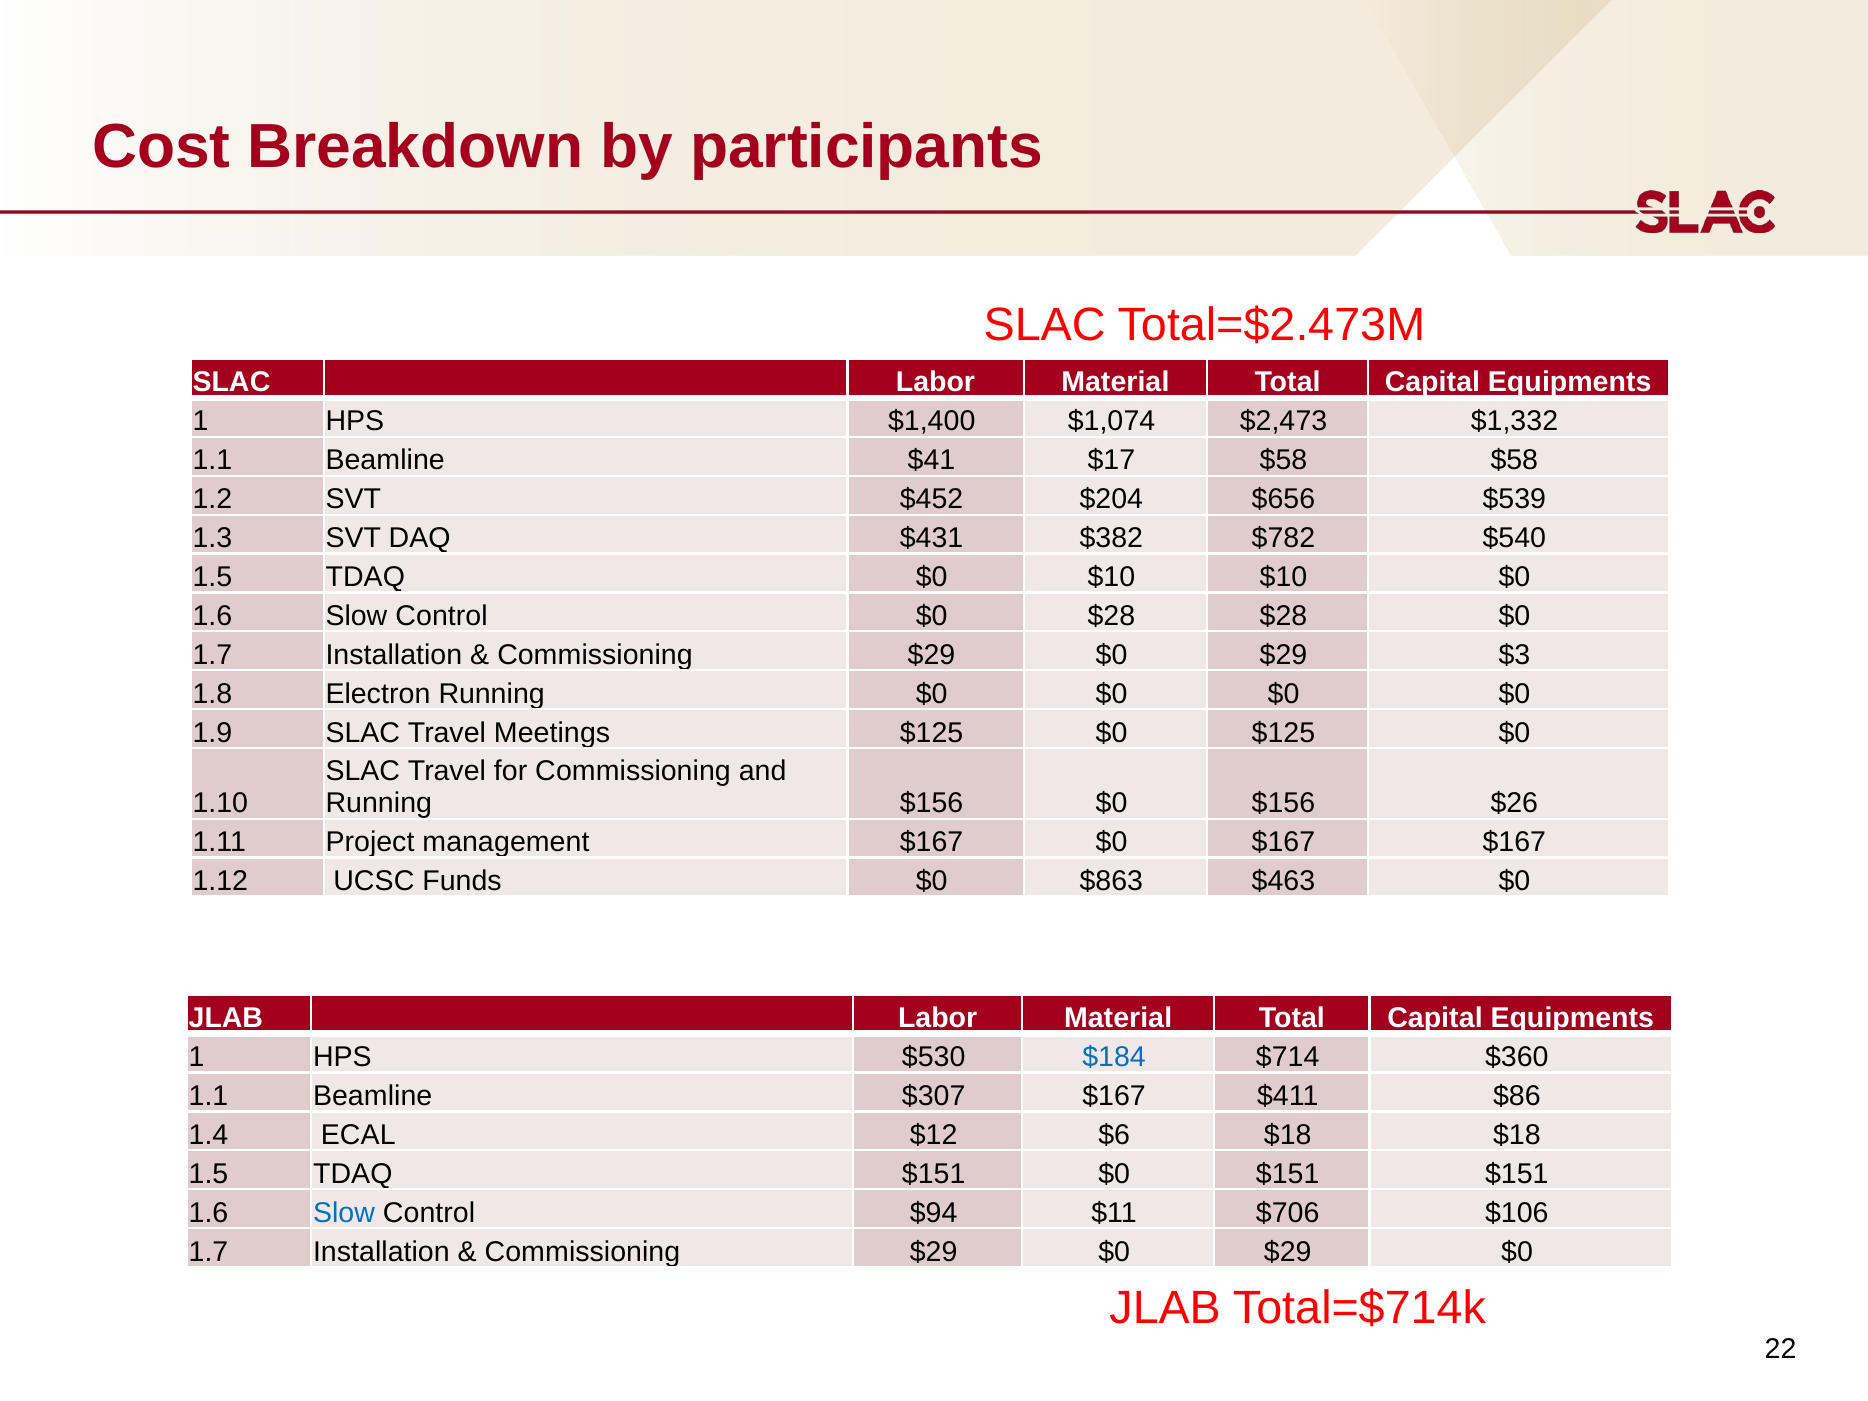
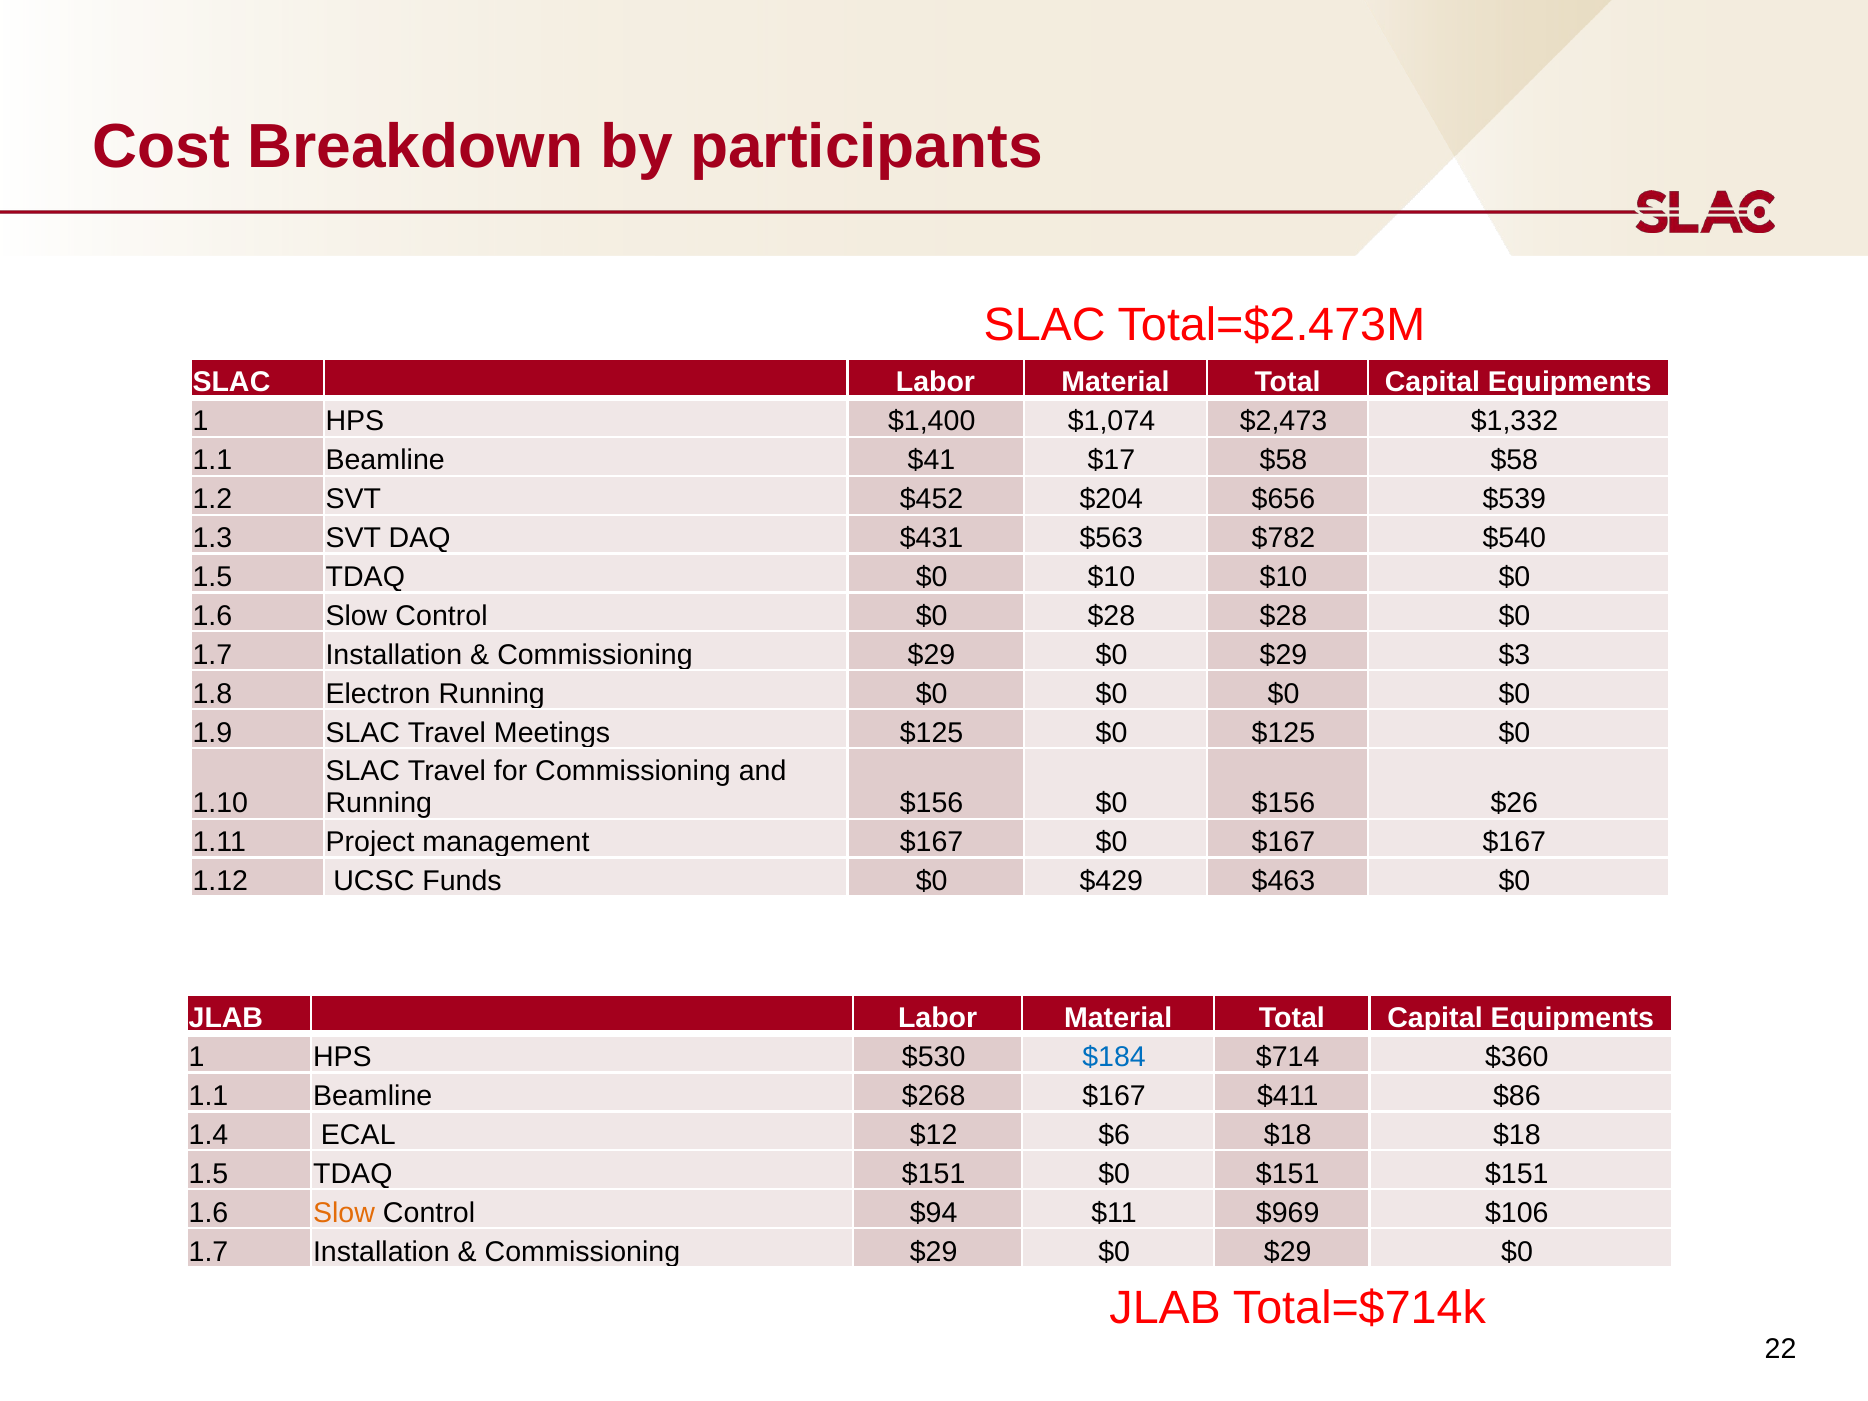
$382: $382 -> $563 (1111, 538)
$863: $863 -> $429 (1111, 881)
$307: $307 -> $268 (934, 1096)
Slow colour: blue -> orange (344, 1213)
$706: $706 -> $969 (1288, 1213)
